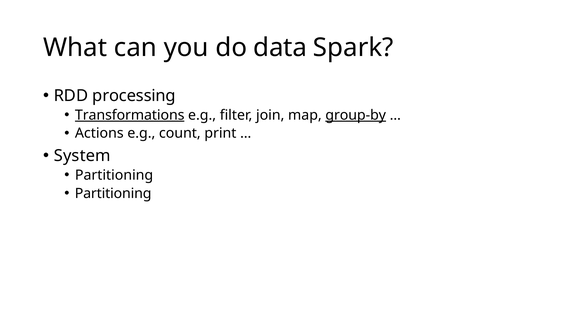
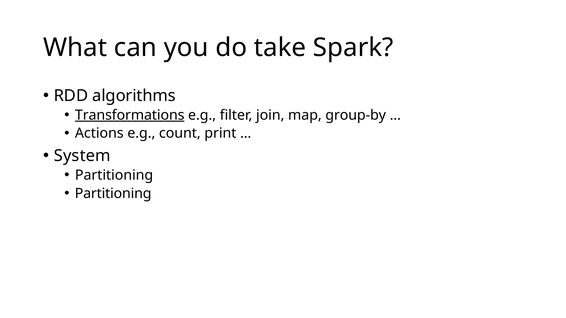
data: data -> take (280, 48)
processing: processing -> algorithms (134, 96)
group-by underline: present -> none (356, 115)
